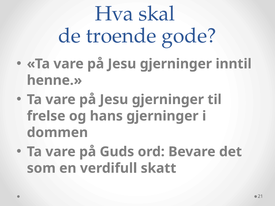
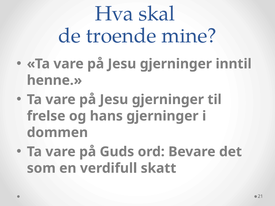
gode: gode -> mine (189, 36)
